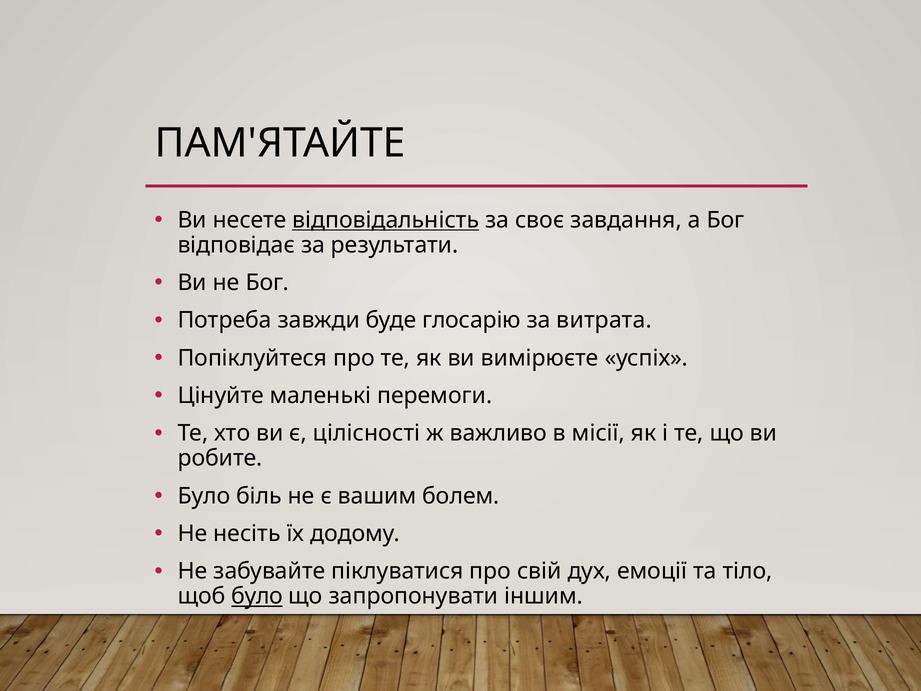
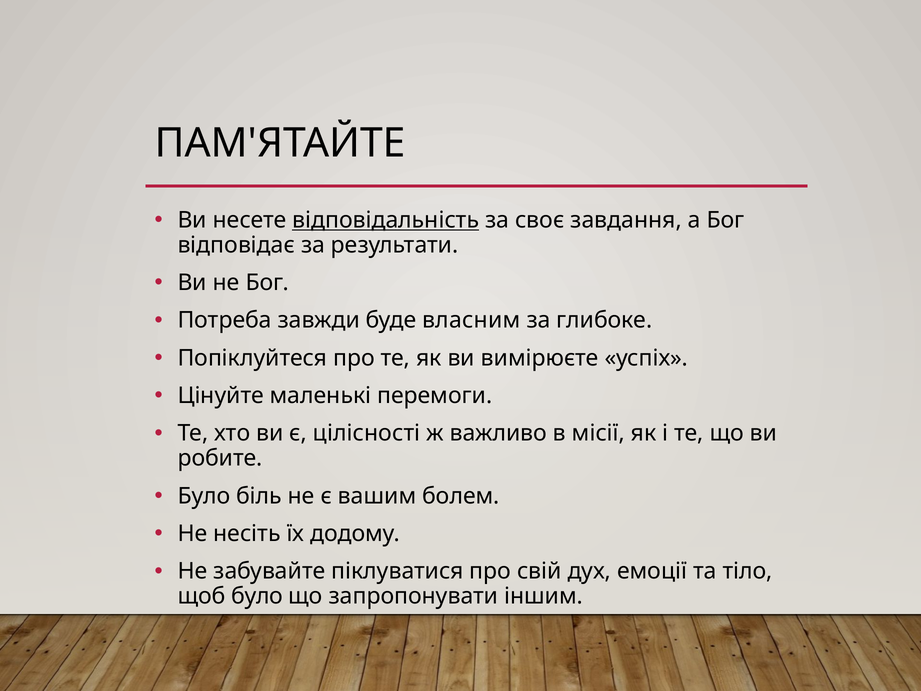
глосарію: глосарію -> власним (471, 320)
витрата: витрата -> глибоке (604, 320)
було underline: present -> none (257, 596)
